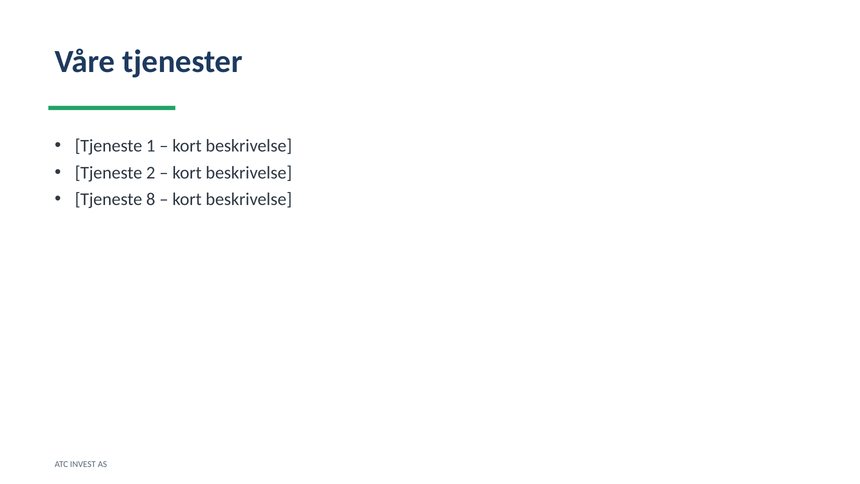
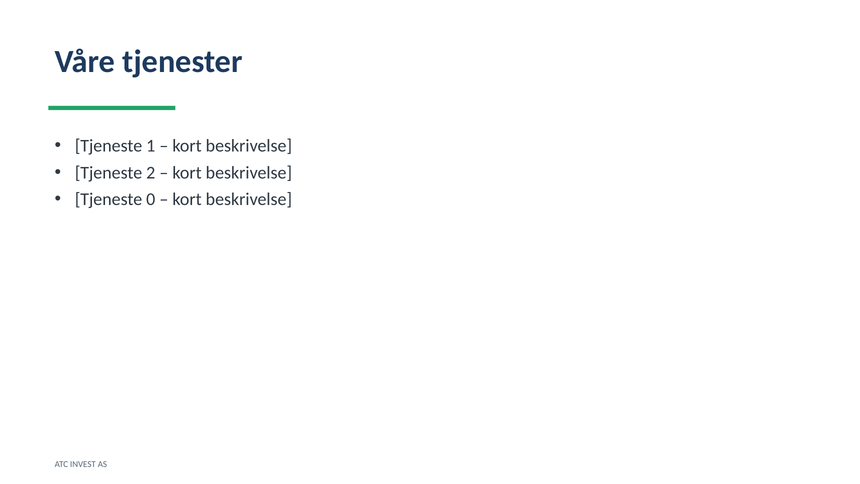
8: 8 -> 0 (151, 199)
